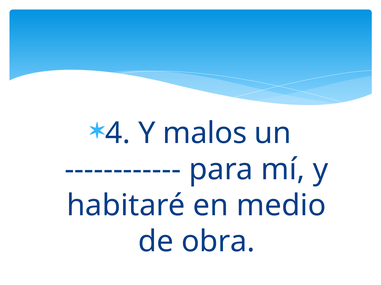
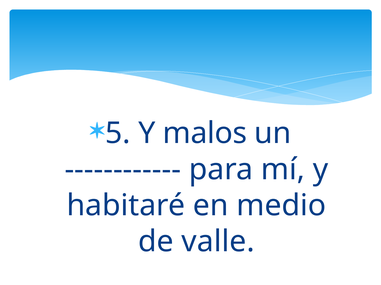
4: 4 -> 5 (118, 134)
obra: obra -> valle (218, 242)
